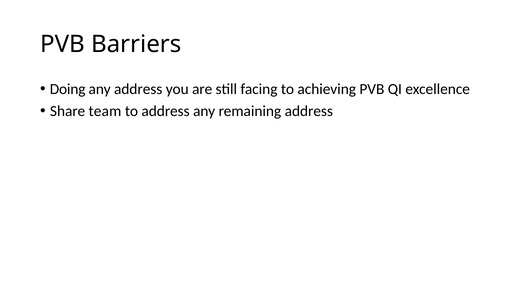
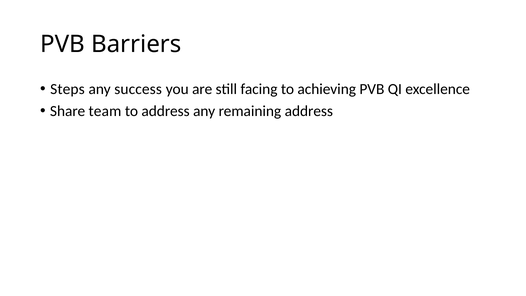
Doing: Doing -> Steps (67, 89)
any address: address -> success (138, 89)
